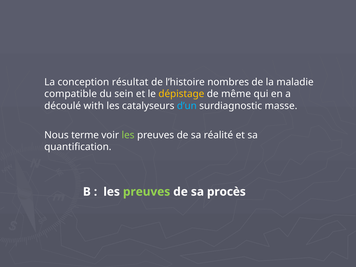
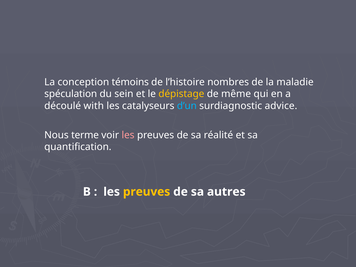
résultat: résultat -> témoins (130, 82)
compatible: compatible -> spéculation (71, 94)
masse: masse -> advice (281, 106)
les colour: light green -> pink (128, 135)
preuves colour: light green -> yellow (147, 192)
procès: procès -> autres (226, 192)
